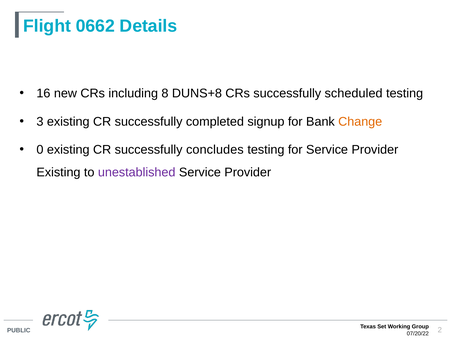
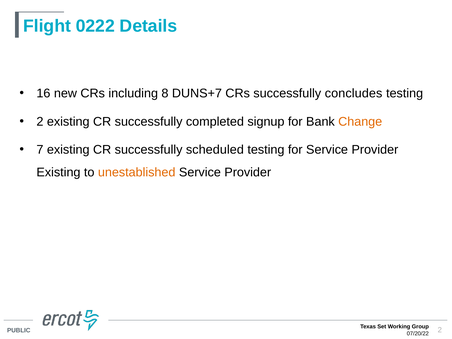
0662: 0662 -> 0222 (95, 26)
DUNS+8: DUNS+8 -> DUNS+7 (197, 93)
scheduled: scheduled -> concludes (354, 93)
3: 3 -> 2 (40, 122)
0: 0 -> 7 (40, 150)
concludes: concludes -> scheduled (215, 150)
unestablished colour: purple -> orange (137, 172)
